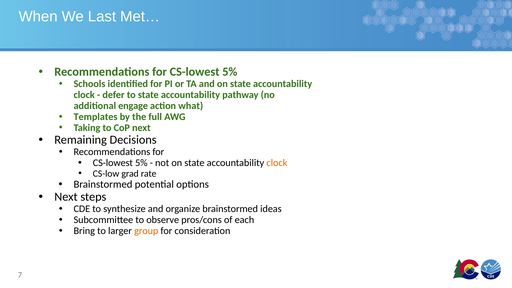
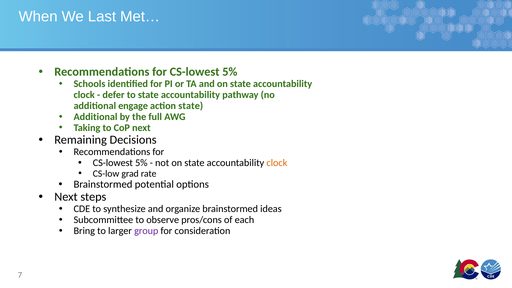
action what: what -> state (191, 106)
Templates: Templates -> Additional (96, 117)
group colour: orange -> purple (146, 231)
